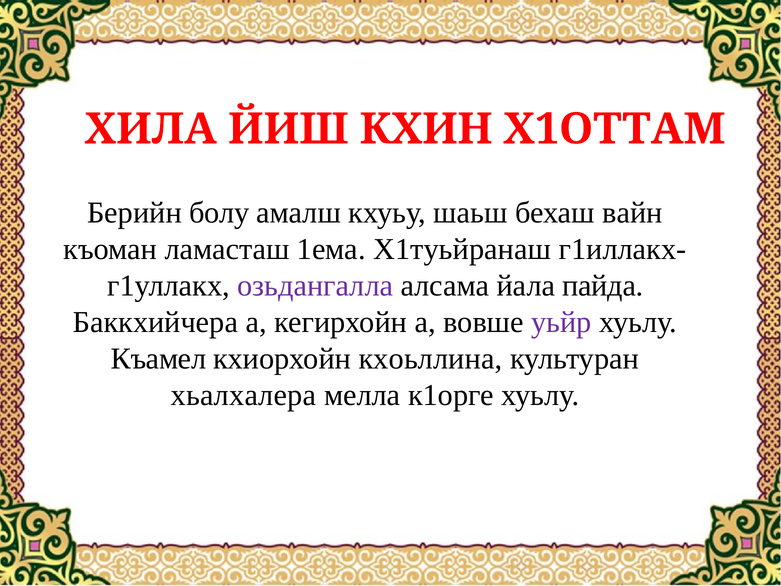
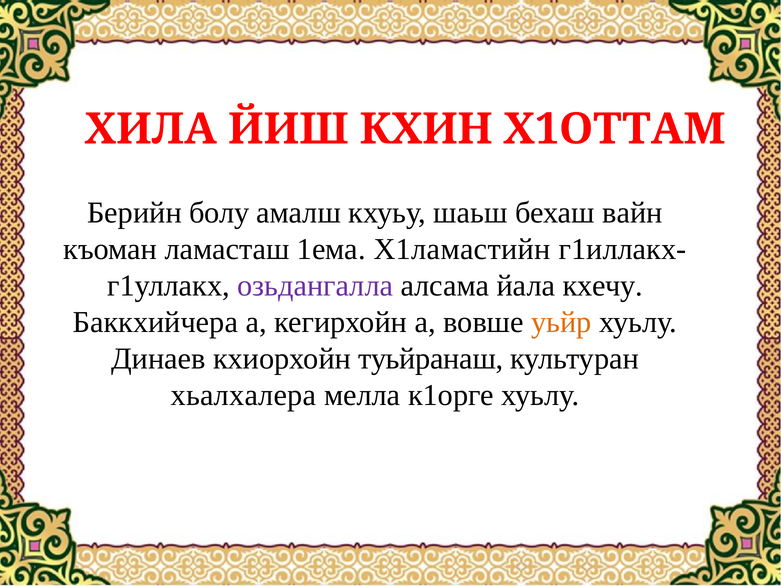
Х1туьйранаш: Х1туьйранаш -> Х1ламастийн (462, 249)
пайда: пайда -> кхечу (603, 285)
уьйр colour: purple -> orange (561, 322)
Къамел: Къамел -> Динаев (158, 358)
кхоьллина: кхоьллина -> туьйранаш (431, 358)
